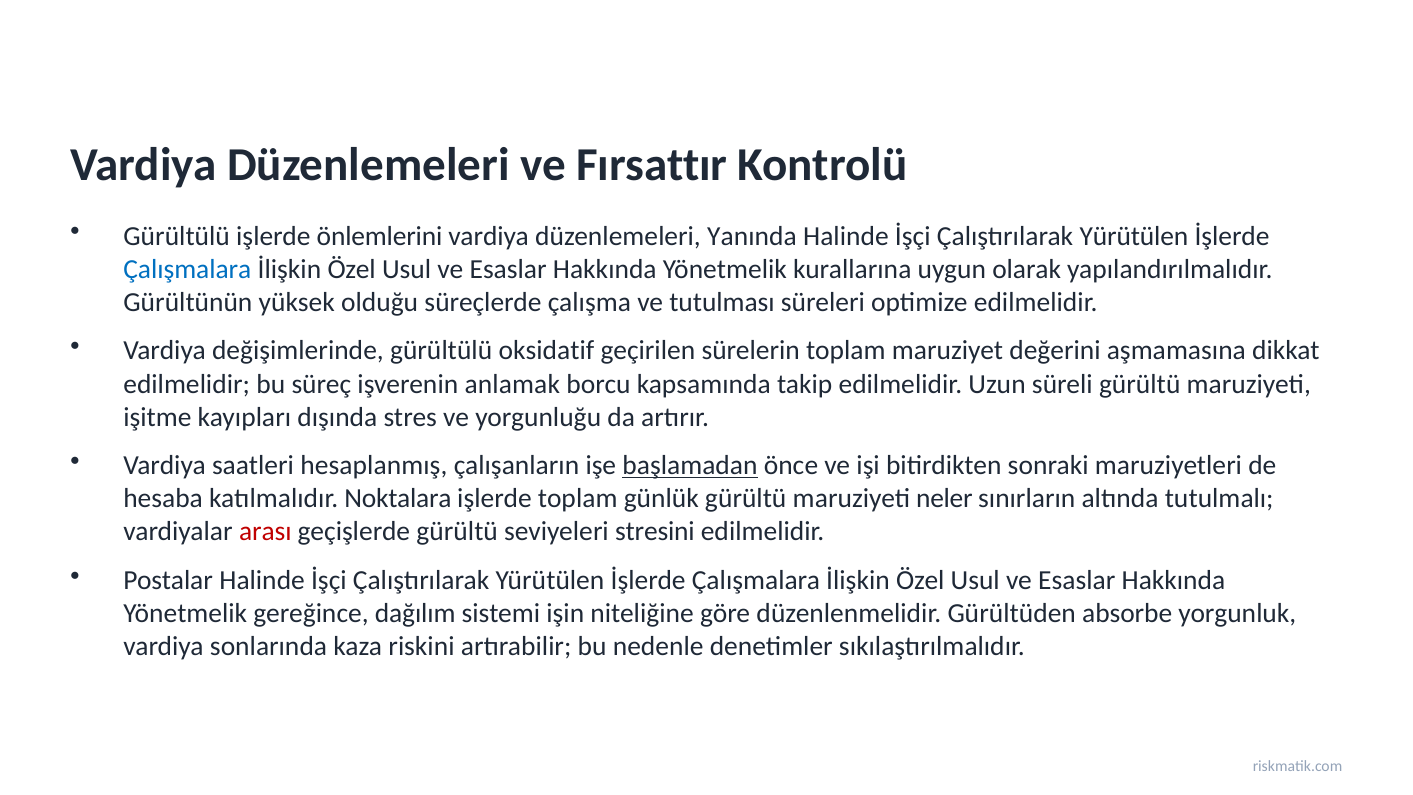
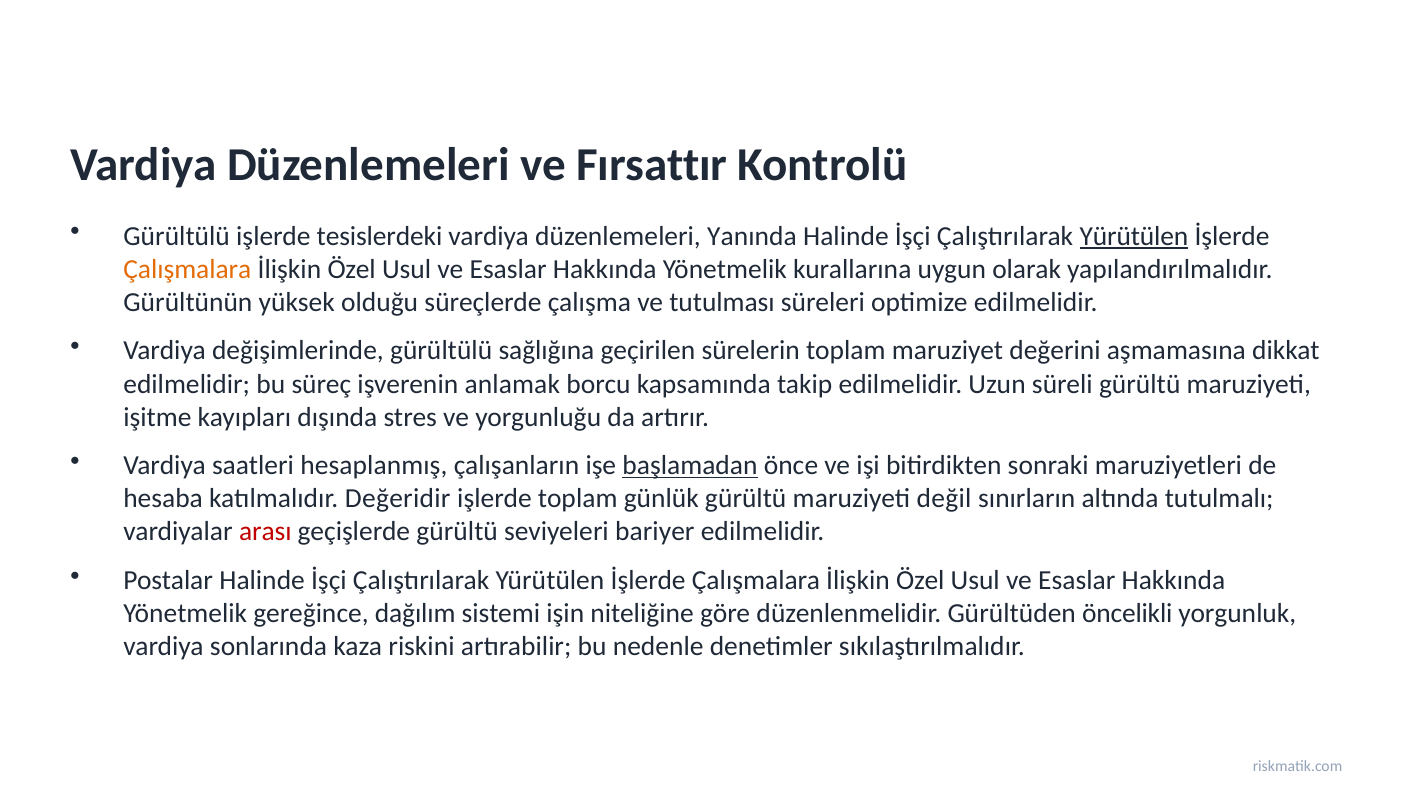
önlemlerini: önlemlerini -> tesislerdeki (380, 236)
Yürütülen underline: none -> present (1134, 236)
Çalışmalara colour: blue -> orange (187, 269)
oksidatif: oksidatif -> sağlığına (546, 351)
Noktalara: Noktalara -> Değeridir (398, 499)
neler: neler -> değil (944, 499)
stresini: stresini -> bariyer (655, 532)
absorbe: absorbe -> öncelikli (1127, 614)
